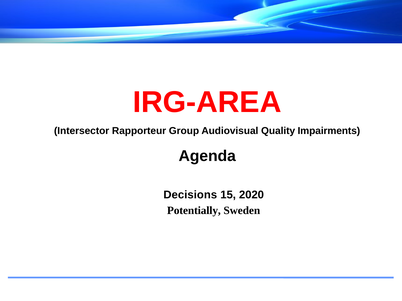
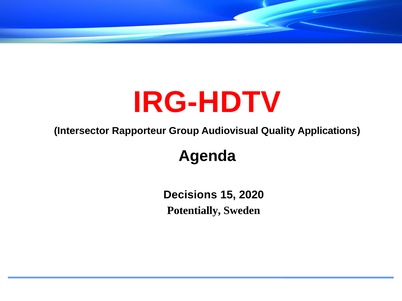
IRG-AREA: IRG-AREA -> IRG-HDTV (207, 102)
Impairments: Impairments -> Applications (329, 131)
